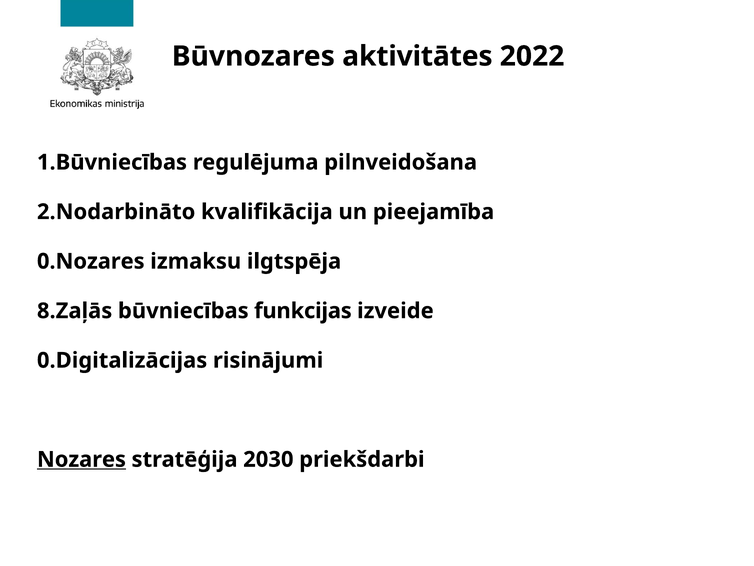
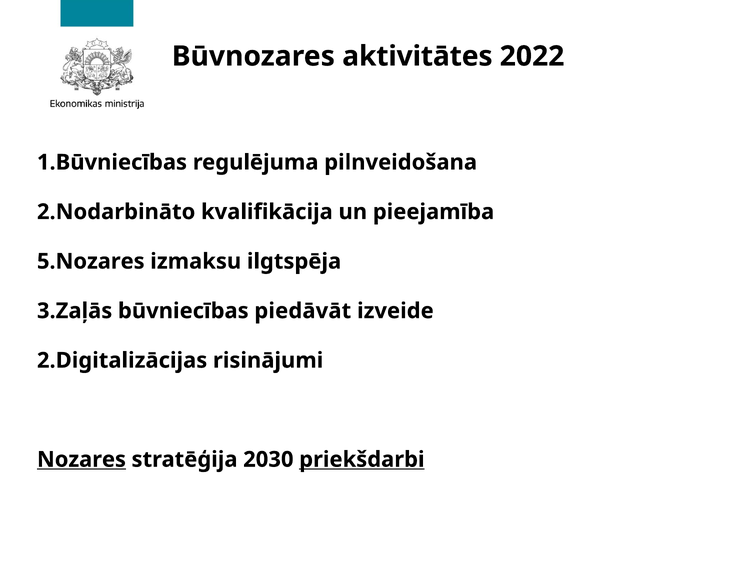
0.Nozares: 0.Nozares -> 5.Nozares (91, 261)
8.Zaļās: 8.Zaļās -> 3.Zaļās (75, 311)
funkcijas: funkcijas -> piedāvāt (303, 311)
0.Digitalizācijas: 0.Digitalizācijas -> 2.Digitalizācijas (122, 360)
priekšdarbi underline: none -> present (362, 459)
